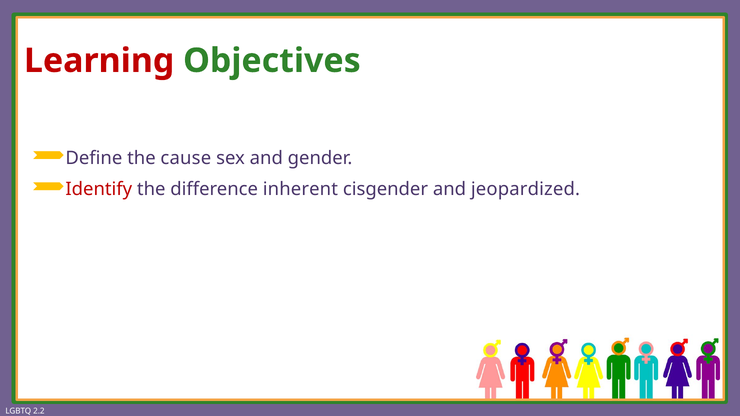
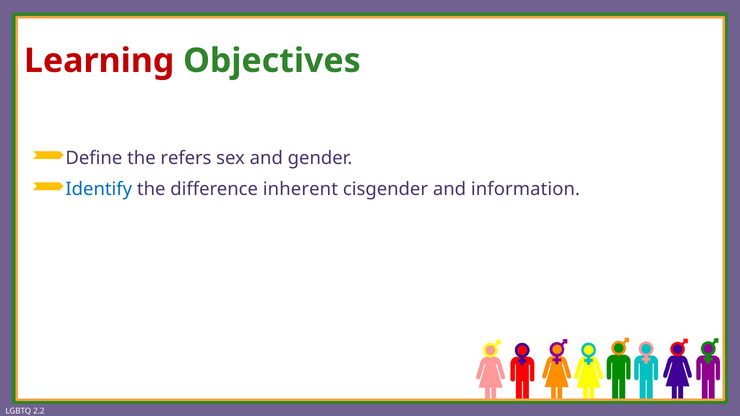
cause: cause -> refers (186, 158)
Identify colour: red -> blue (99, 189)
jeopardized: jeopardized -> information (525, 189)
